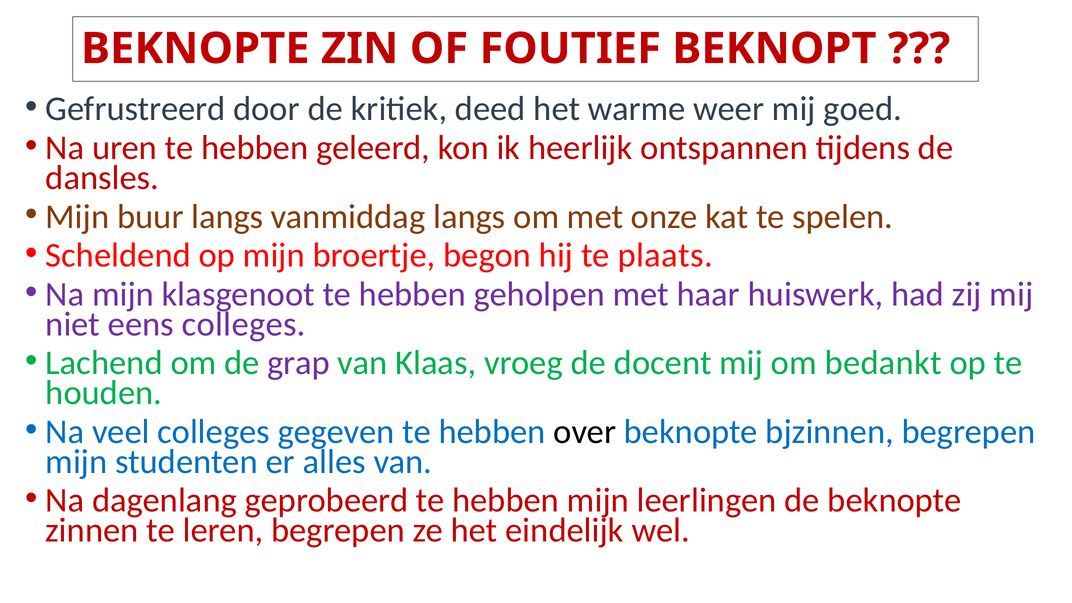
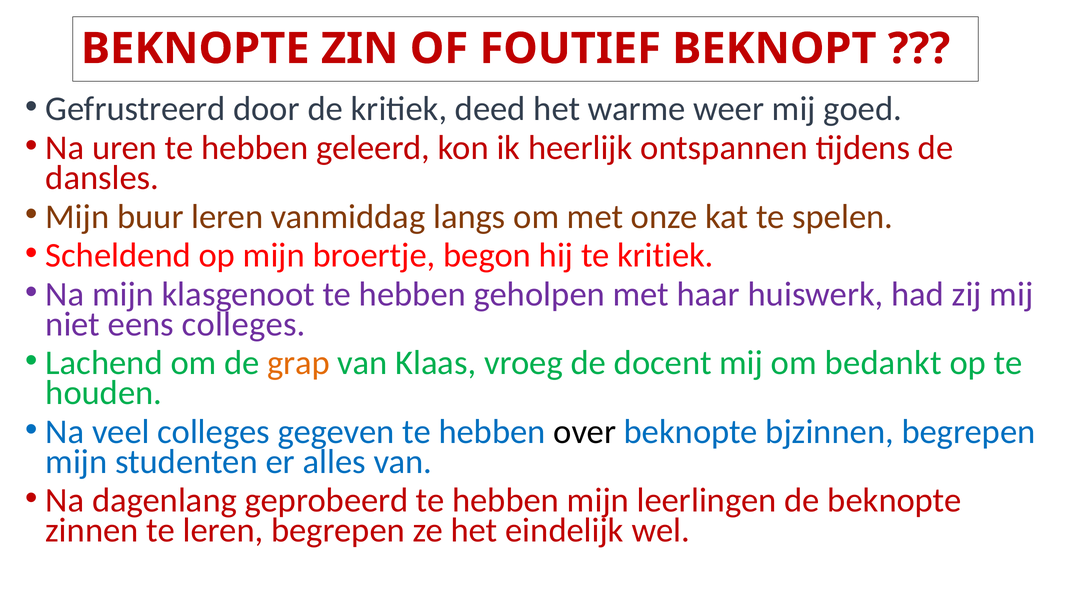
buur langs: langs -> leren (227, 217)
te plaats: plaats -> kritiek (665, 255)
grap colour: purple -> orange (299, 363)
